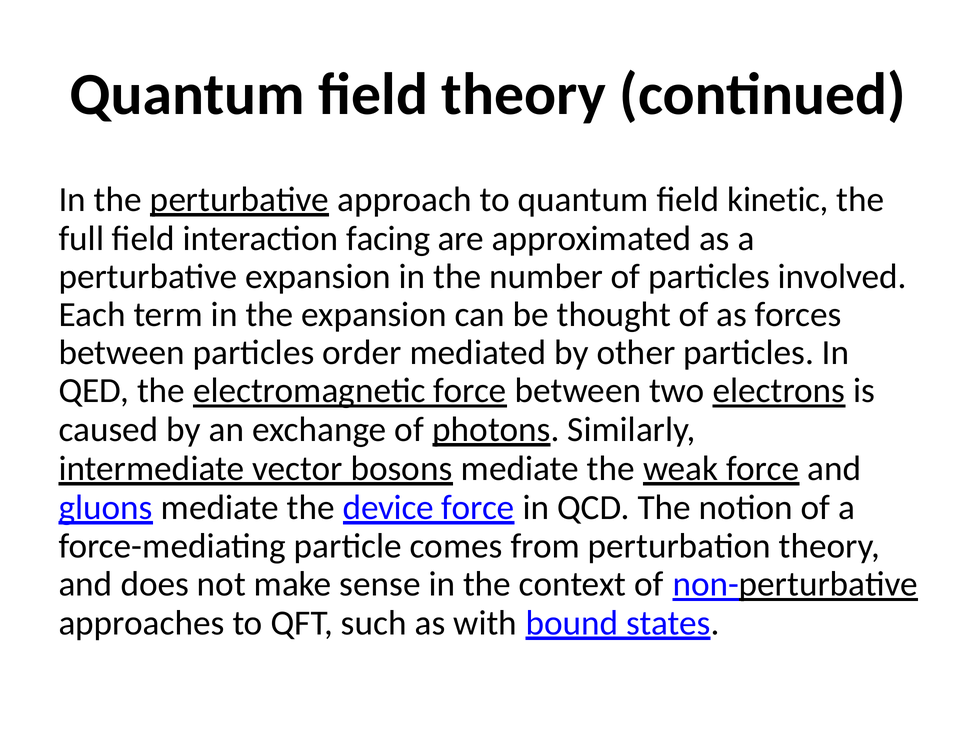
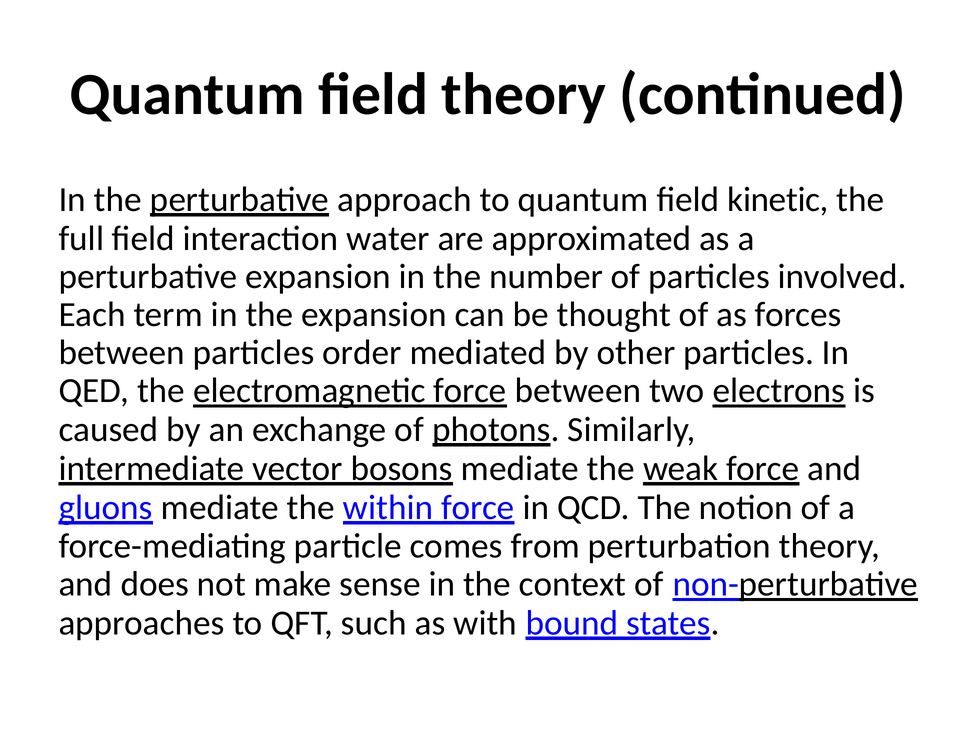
facing: facing -> water (388, 238)
device: device -> within (388, 507)
